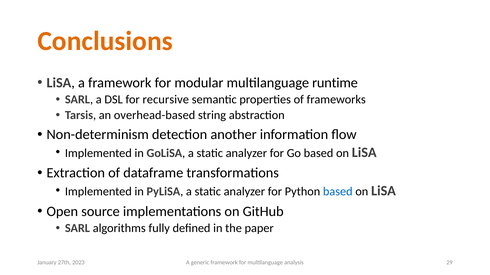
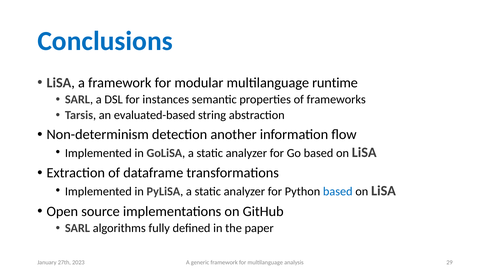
Conclusions colour: orange -> blue (105, 41)
recursive: recursive -> instances (166, 100)
overhead-based: overhead-based -> evaluated-based (155, 115)
